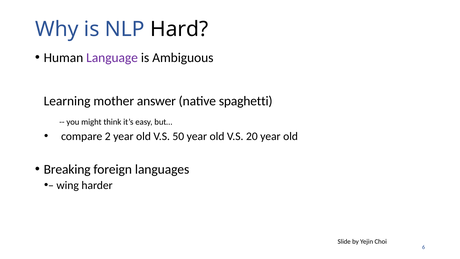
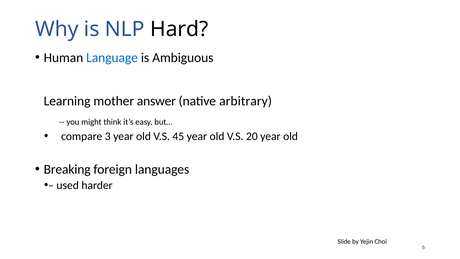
Language colour: purple -> blue (112, 58)
spaghetti: spaghetti -> arbitrary (246, 101)
2: 2 -> 3 (108, 136)
50: 50 -> 45 (178, 136)
wing: wing -> used (68, 185)
